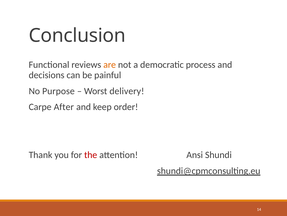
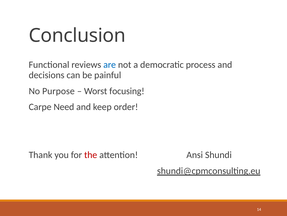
are colour: orange -> blue (110, 64)
delivery: delivery -> focusing (127, 91)
After: After -> Need (64, 107)
